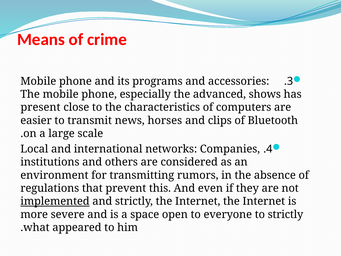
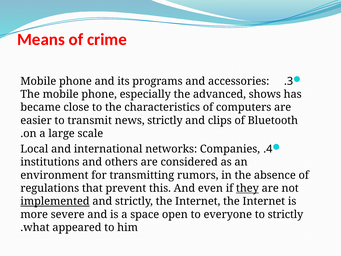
present: present -> became (41, 107)
news horses: horses -> strictly (165, 120)
they underline: none -> present (247, 188)
